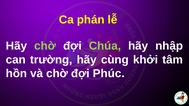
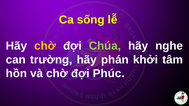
phán: phán -> sống (91, 20)
chờ colour: light green -> yellow (45, 46)
nhập: nhập -> nghe (169, 46)
cùng: cùng -> phán (115, 60)
